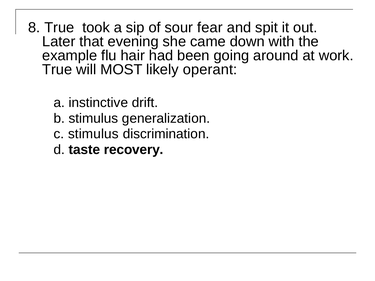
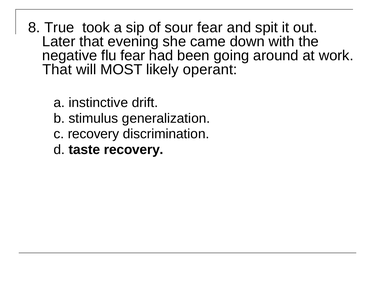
example: example -> negative (70, 56)
flu hair: hair -> fear (133, 56)
True: True -> That (57, 70)
c stimulus: stimulus -> recovery (93, 134)
